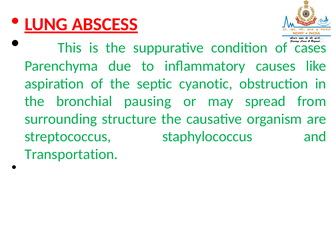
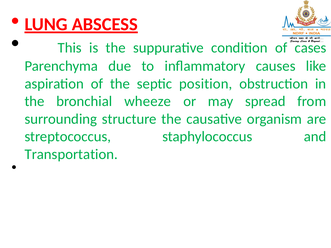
cyanotic: cyanotic -> position (206, 84)
pausing: pausing -> wheeze (148, 101)
